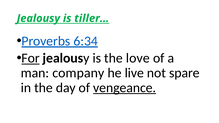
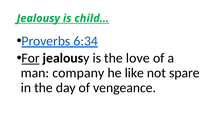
tiller…: tiller… -> child… (92, 18)
live: live -> like (134, 73)
vengeance underline: present -> none (125, 88)
